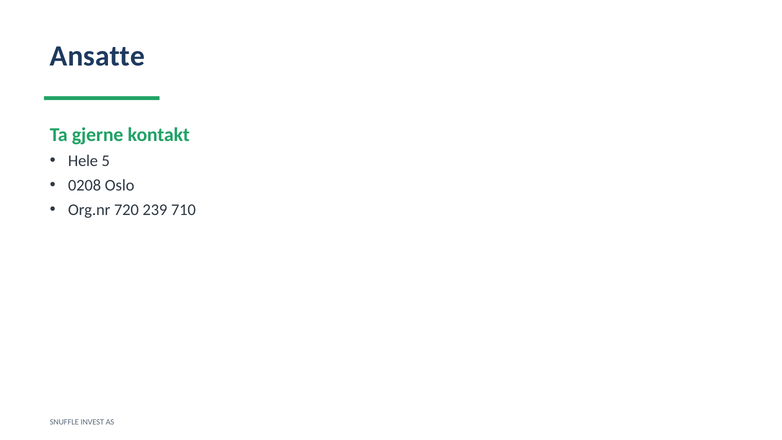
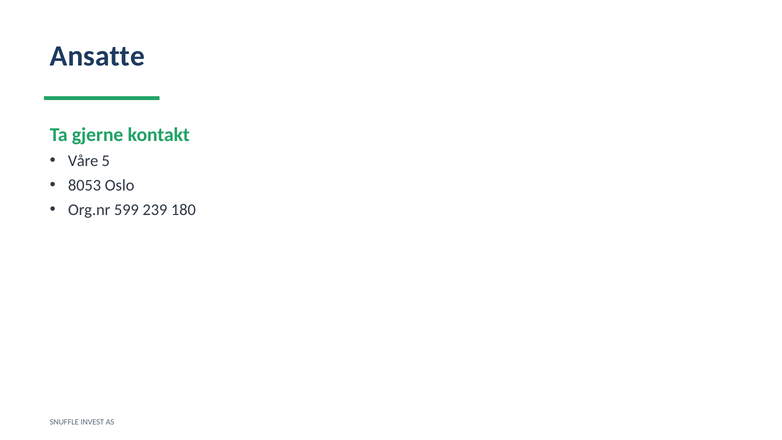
Hele: Hele -> Våre (83, 161)
0208: 0208 -> 8053 (85, 185)
720: 720 -> 599 (126, 210)
710: 710 -> 180 (183, 210)
